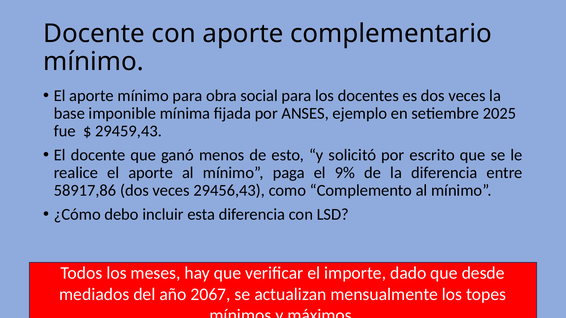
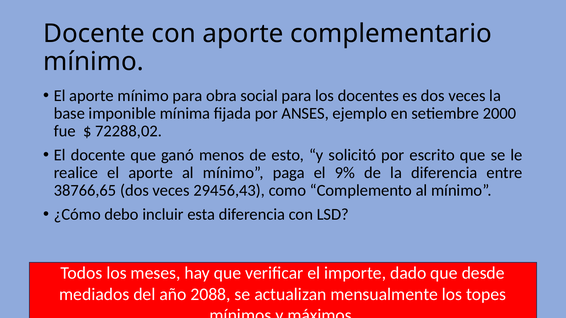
2025: 2025 -> 2000 (499, 114)
29459,43: 29459,43 -> 72288,02 (129, 131)
58917,86: 58917,86 -> 38766,65 (85, 191)
2067: 2067 -> 2088 (211, 295)
